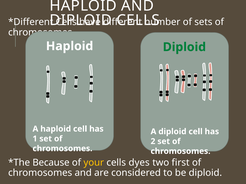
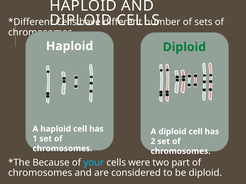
your colour: yellow -> light blue (94, 163)
dyes: dyes -> were (139, 163)
first: first -> part (181, 163)
